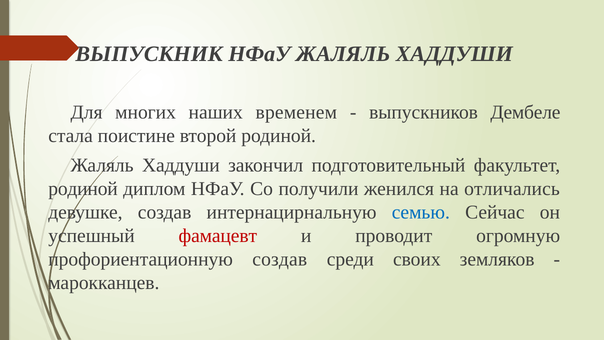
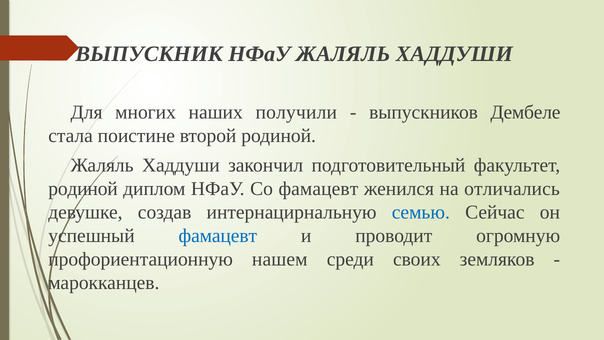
временем: временем -> получили (296, 112)
Со получили: получили -> фамацевт (318, 189)
фамацевт colour: red -> blue (218, 236)
профориентационную создав: создав -> нашем (280, 259)
